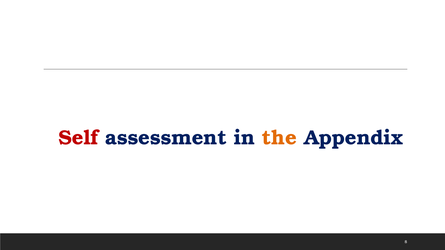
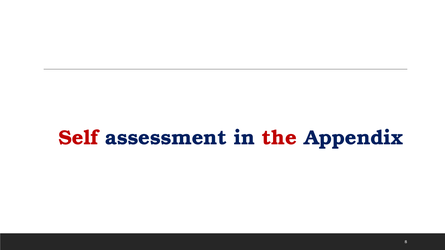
the colour: orange -> red (279, 138)
